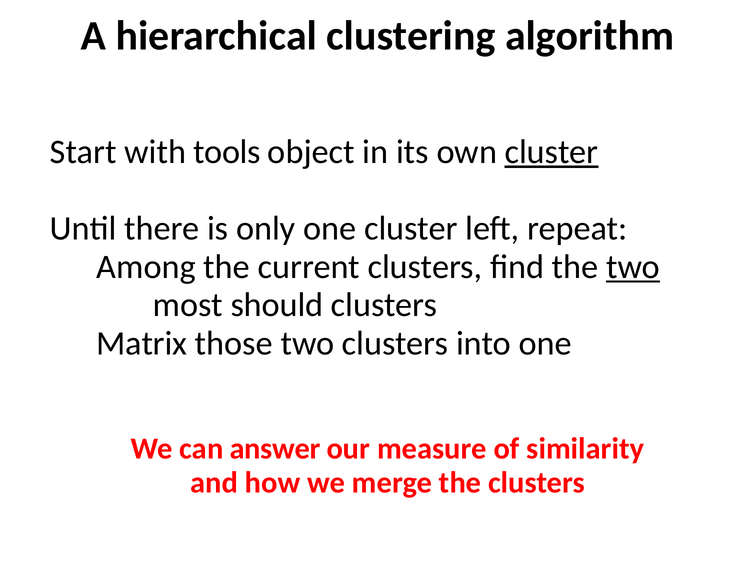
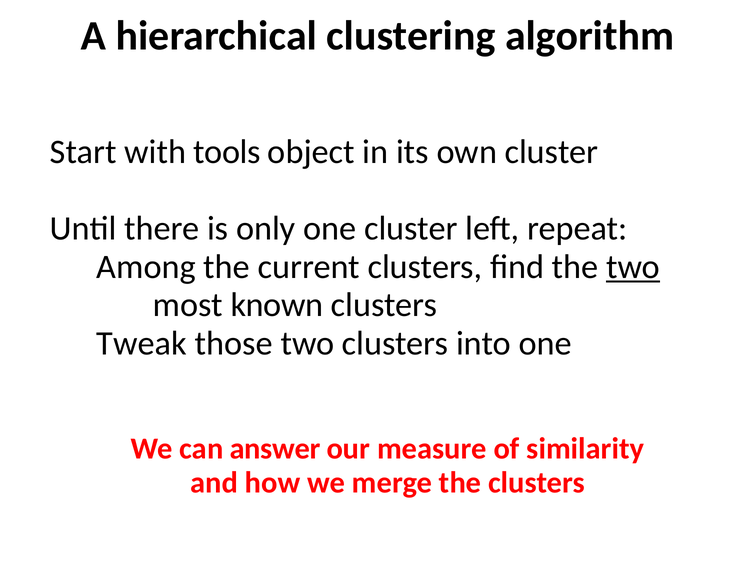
cluster underline: present -> none (552, 152)
should: should -> known (277, 305)
Matrix: Matrix -> Tweak (142, 343)
